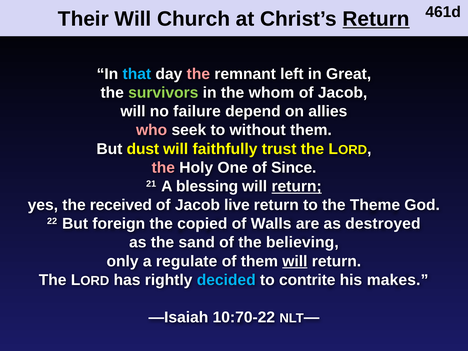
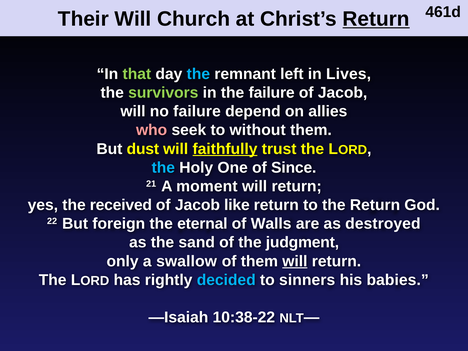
that colour: light blue -> light green (137, 74)
the colour: pink -> light blue (198, 74)
Great: Great -> Lives (349, 74)
the whom: whom -> failure (272, 93)
faithfully underline: none -> present (225, 149)
the colour: pink -> light blue (163, 168)
blessing: blessing -> moment (207, 186)
return underline: present -> none (297, 186)
live: live -> like (237, 205)
the Theme: Theme -> Return (375, 205)
copied: copied -> eternal (202, 224)
believing: believing -> judgment (302, 243)
regulate: regulate -> swallow (187, 261)
contrite: contrite -> sinners (307, 280)
makes: makes -> babies (398, 280)
10:70-22: 10:70-22 -> 10:38-22 (244, 317)
